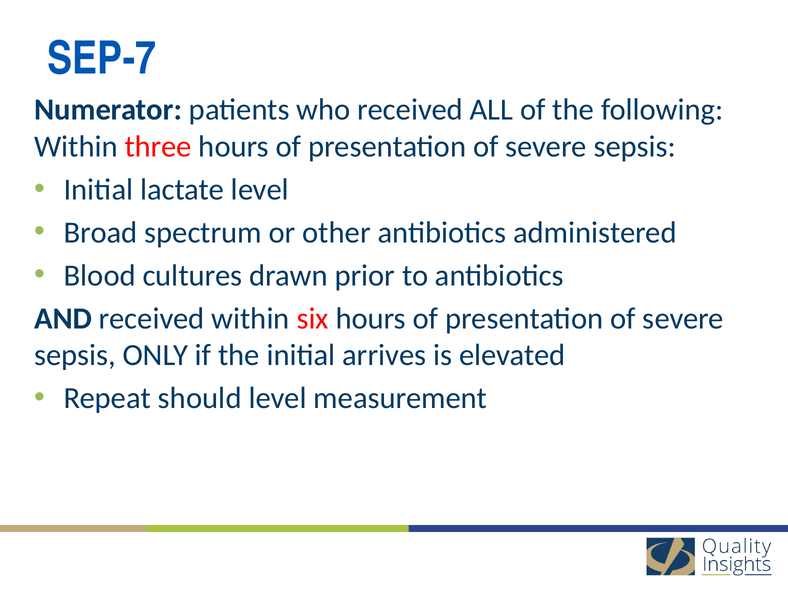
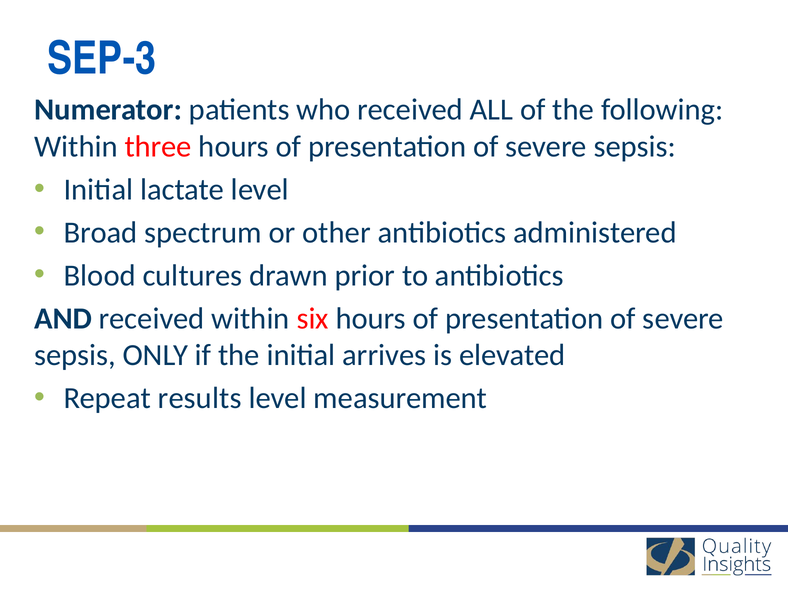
SEP-7: SEP-7 -> SEP-3 (102, 58)
should: should -> results (200, 398)
